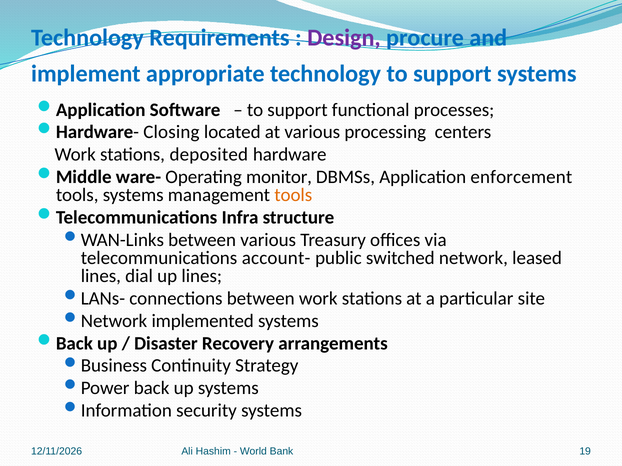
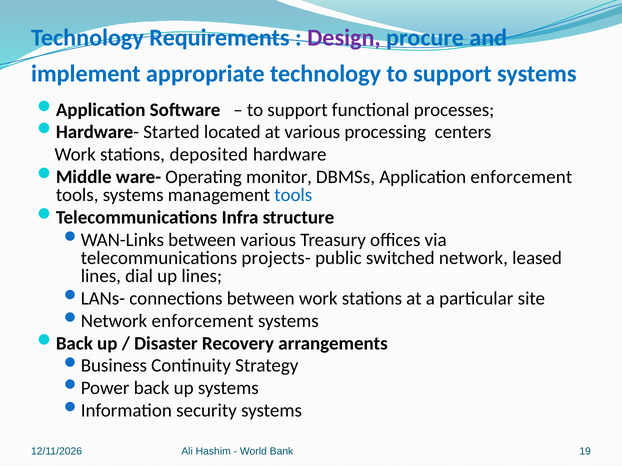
Closing: Closing -> Started (171, 132)
tools colour: orange -> blue (293, 195)
account-: account- -> projects- (276, 258)
implemented: implemented -> enforcement (203, 321)
